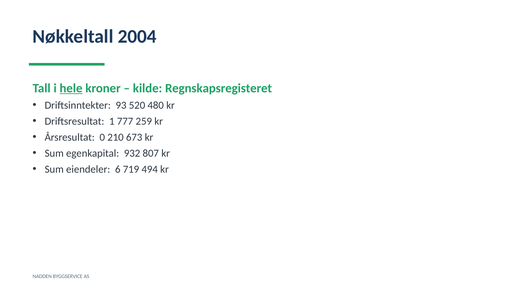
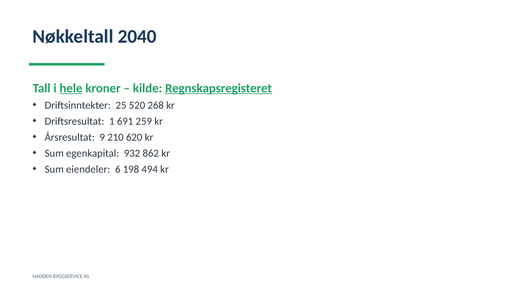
2004: 2004 -> 2040 (137, 37)
Regnskapsregisteret underline: none -> present (219, 88)
93: 93 -> 25 (121, 105)
480: 480 -> 268 (156, 105)
777: 777 -> 691 (125, 122)
0: 0 -> 9 (102, 138)
673: 673 -> 620 (134, 138)
807: 807 -> 862 (151, 154)
719: 719 -> 198 (131, 170)
